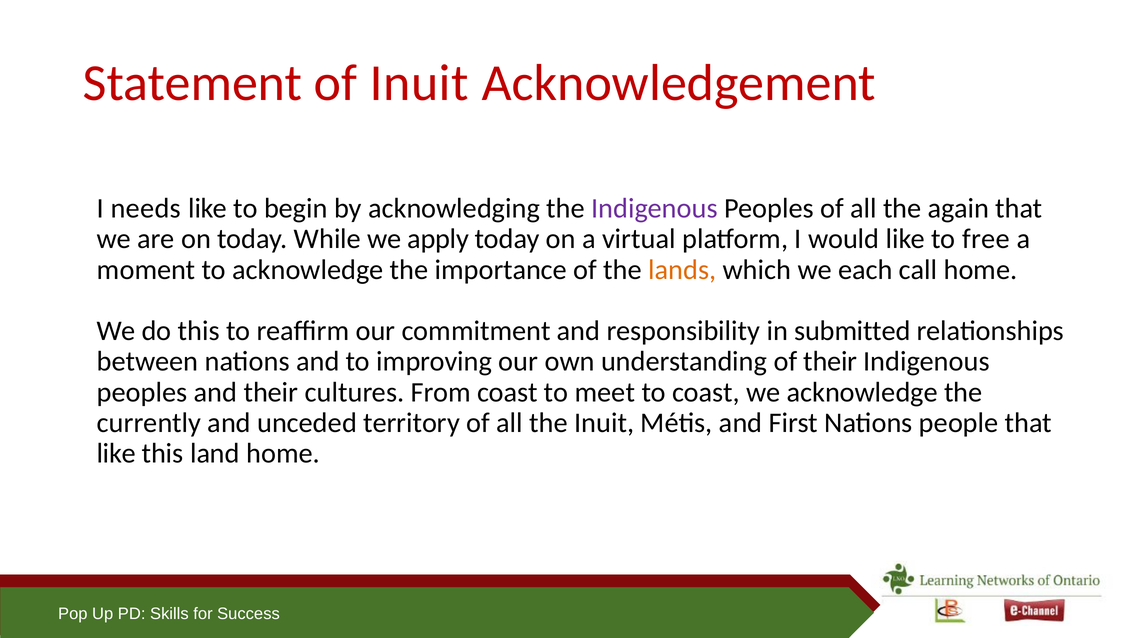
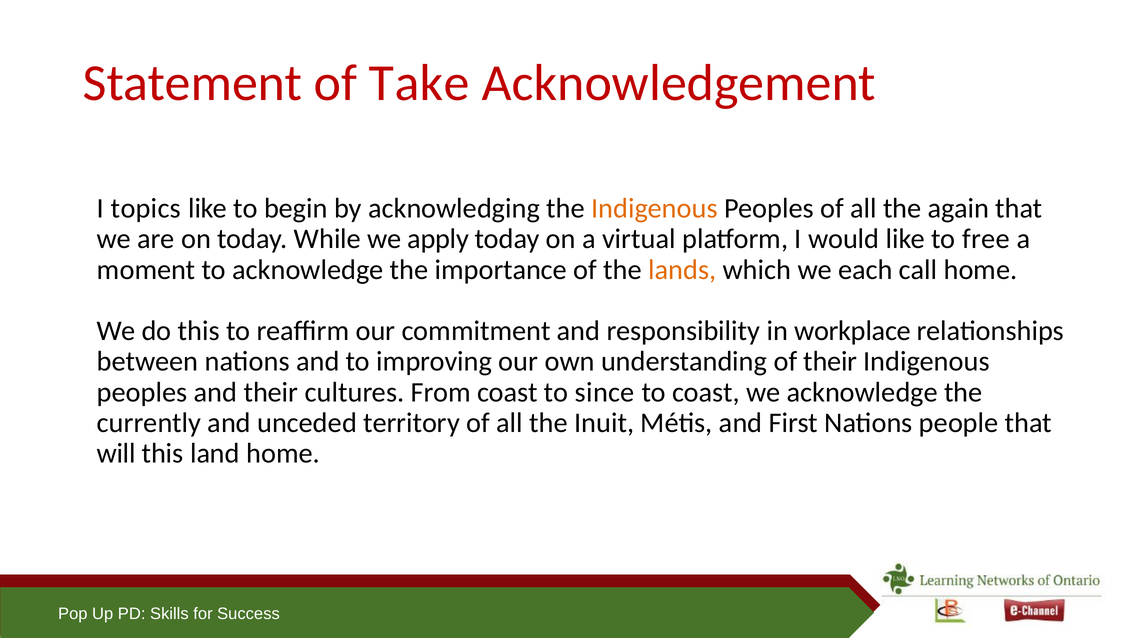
of Inuit: Inuit -> Take (419, 83)
needs: needs -> topics (146, 208)
Indigenous colour: purple -> orange (654, 208)
submitted: submitted -> workplace (852, 331)
meet: meet -> since (605, 392)
like: like -> will (116, 453)
